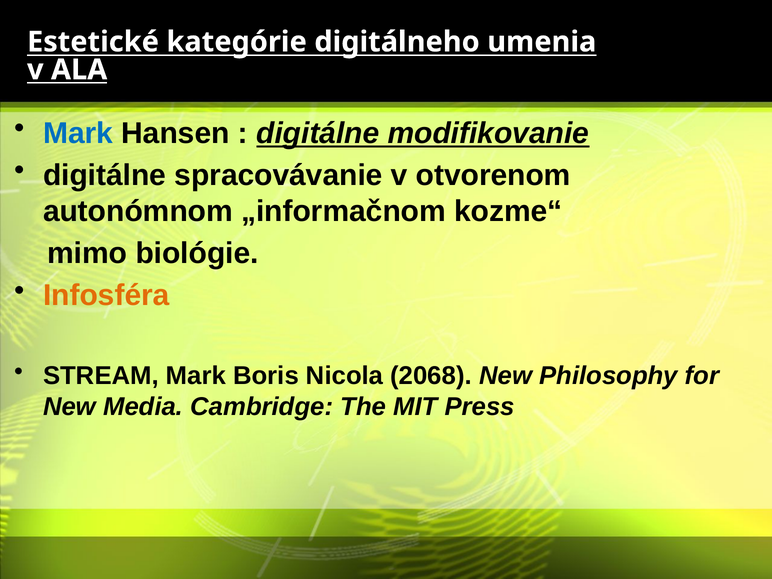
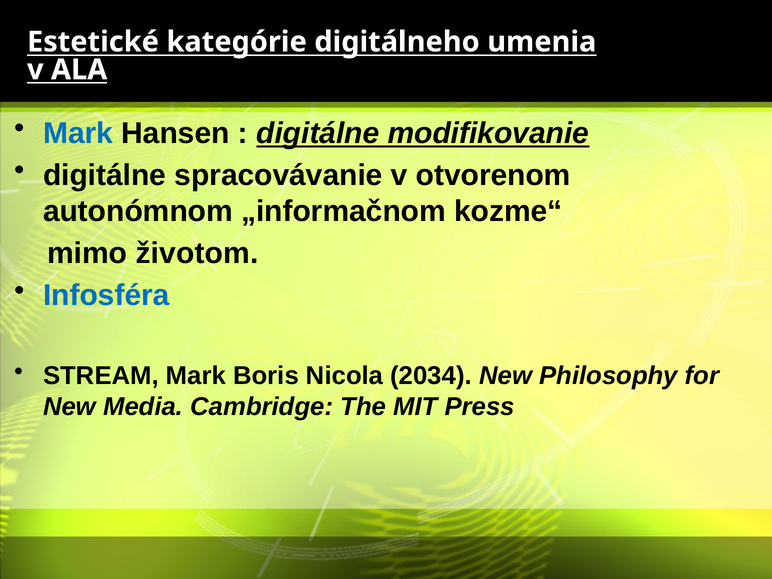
biológie: biológie -> životom (197, 254)
Infosféra colour: orange -> blue (106, 296)
2068: 2068 -> 2034 (431, 376)
